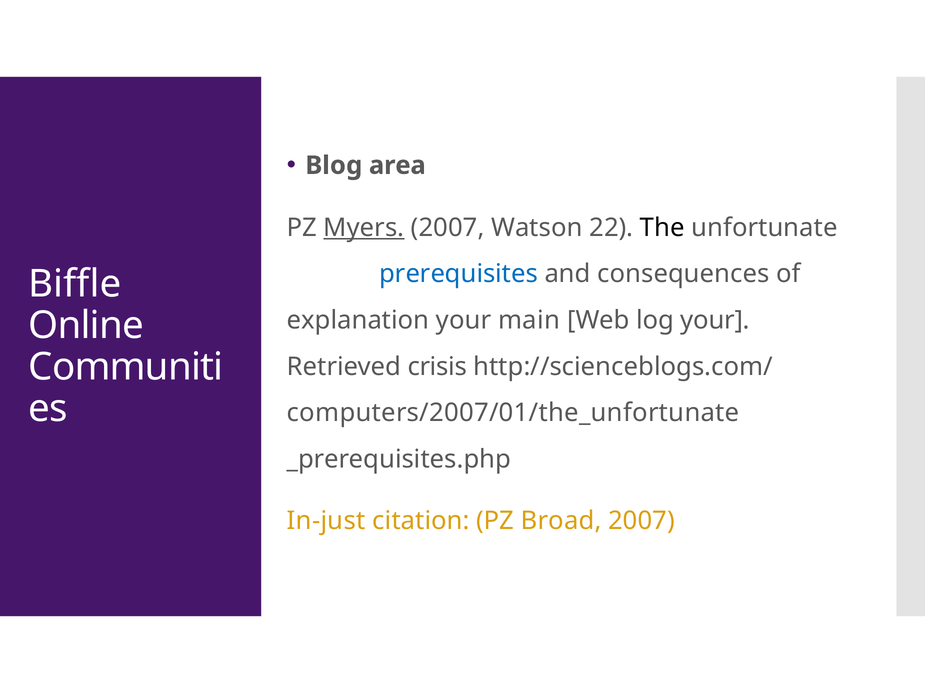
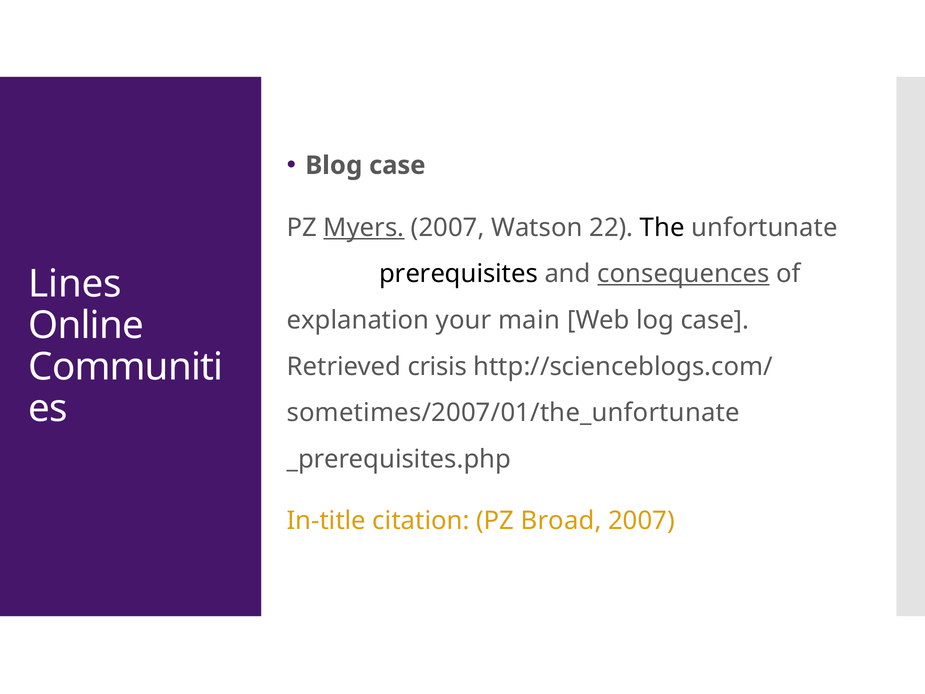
Blog area: area -> case (397, 165)
prerequisites colour: blue -> black (459, 274)
consequences underline: none -> present (683, 274)
Biffle: Biffle -> Lines (75, 284)
log your: your -> case (715, 320)
computers/2007/01/the_unfortunate: computers/2007/01/the_unfortunate -> sometimes/2007/01/the_unfortunate (513, 413)
In-just: In-just -> In-title (326, 521)
